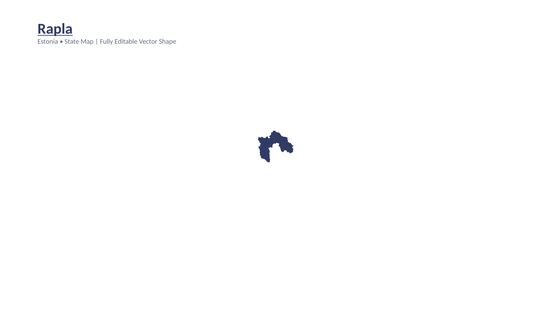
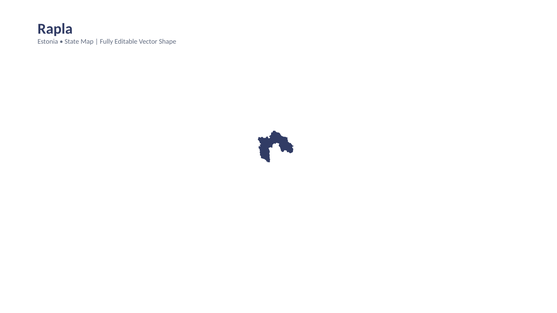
Rapla underline: present -> none (55, 29)
